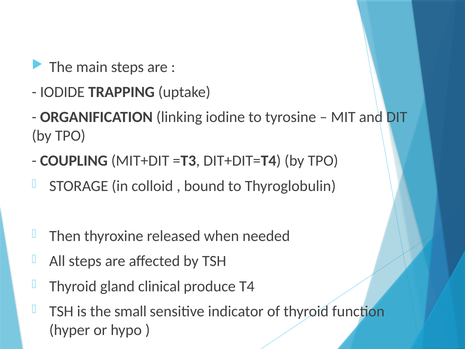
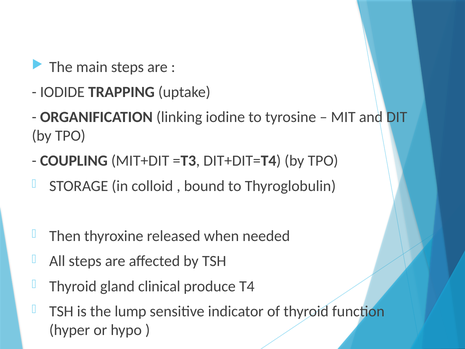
small: small -> lump (130, 311)
